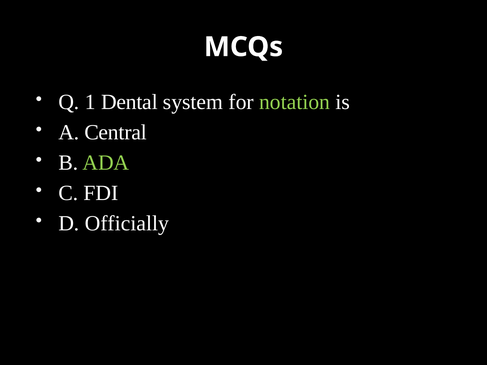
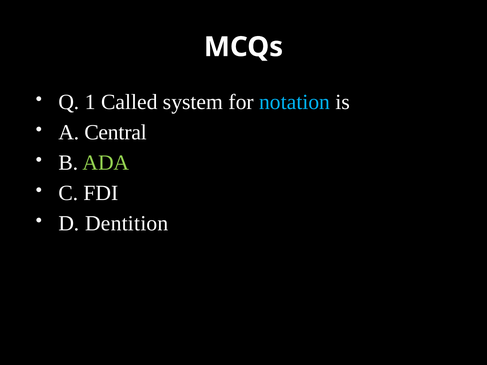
Dental: Dental -> Called (129, 102)
notation colour: light green -> light blue (295, 102)
Officially: Officially -> Dentition (127, 223)
